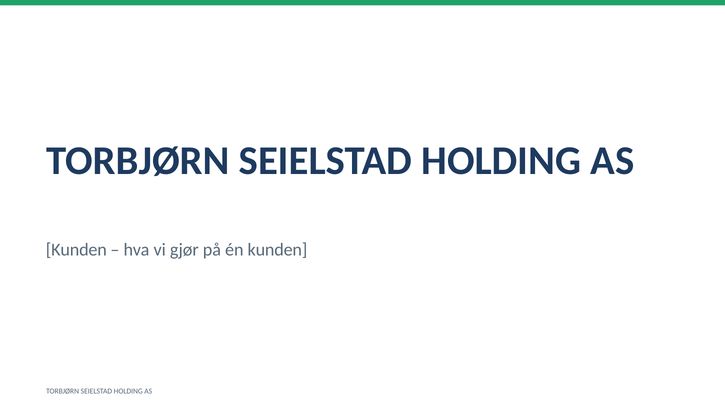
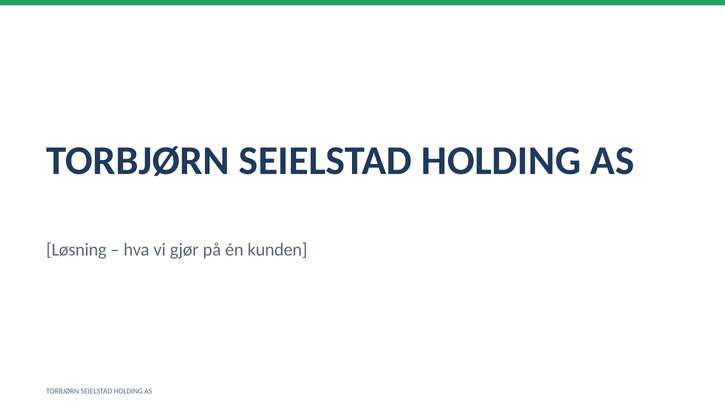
Kunden: Kunden -> Løsning (76, 250)
